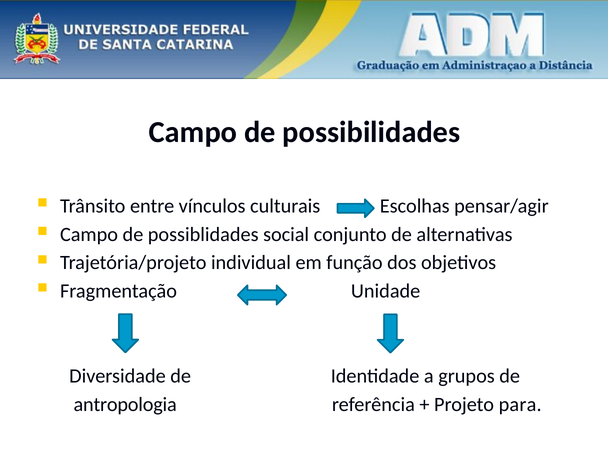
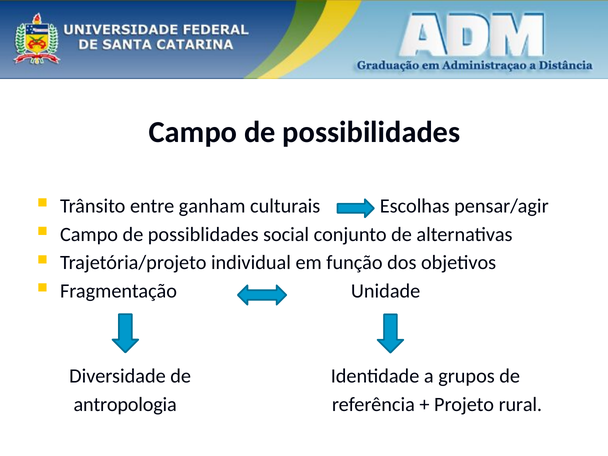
vínculos: vínculos -> ganham (212, 206)
para: para -> rural (520, 405)
